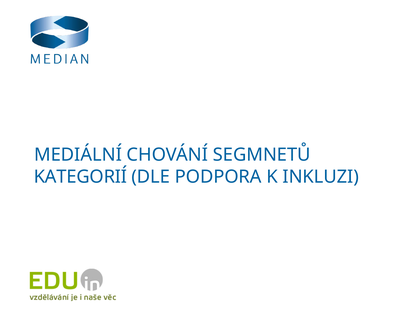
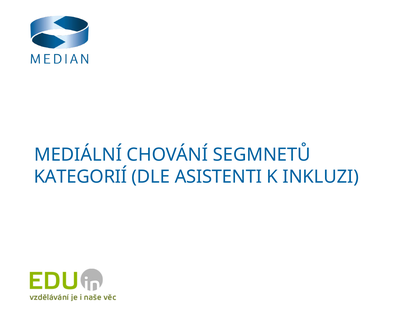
PODPORA: PODPORA -> ASISTENTI (218, 177)
